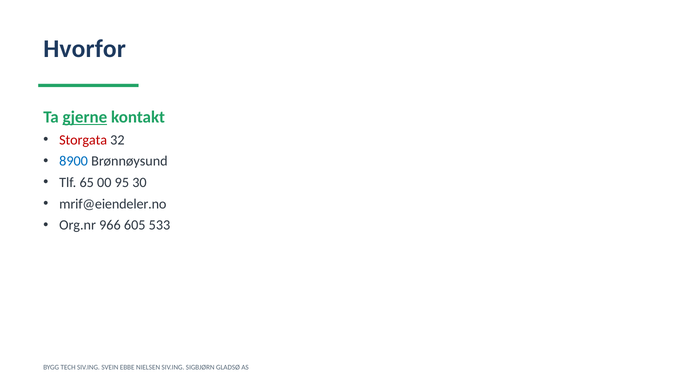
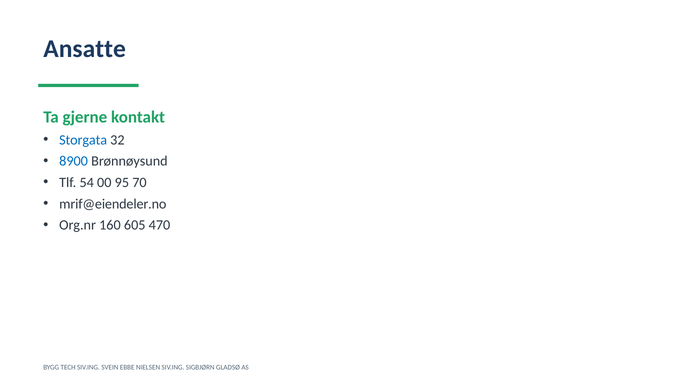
Hvorfor: Hvorfor -> Ansatte (85, 49)
gjerne underline: present -> none (85, 117)
Storgata colour: red -> blue (83, 140)
65: 65 -> 54 (87, 182)
30: 30 -> 70 (139, 182)
966: 966 -> 160 (110, 225)
533: 533 -> 470 (159, 225)
